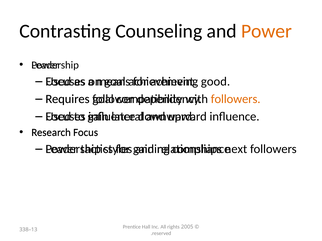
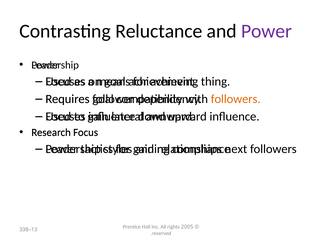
Counseling: Counseling -> Reluctance (159, 31)
Power colour: orange -> purple (267, 31)
good: good -> thing (216, 82)
